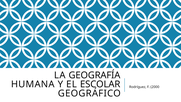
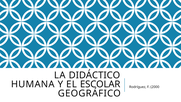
GEOGRAFÍA: GEOGRAFÍA -> DIDÁCTICO (94, 75)
